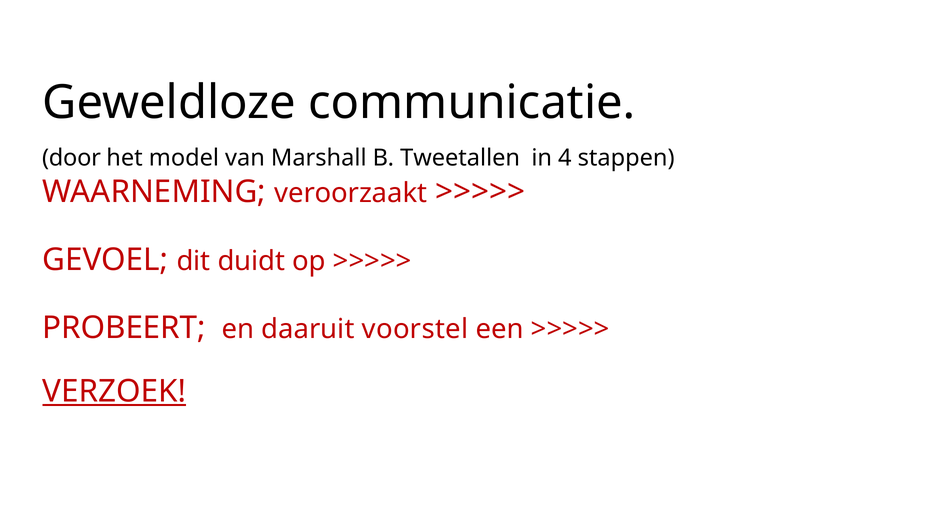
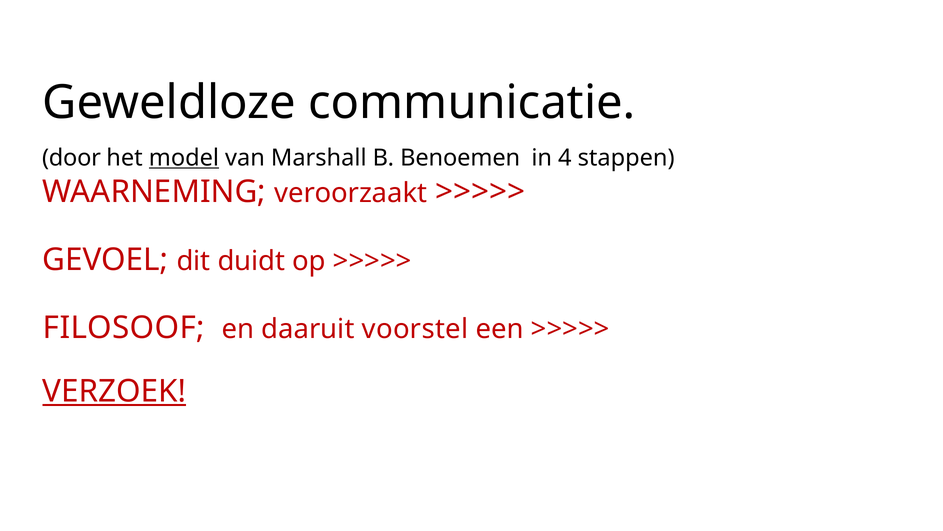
model underline: none -> present (184, 158)
Tweetallen: Tweetallen -> Benoemen (460, 158)
PROBEERT: PROBEERT -> FILOSOOF (124, 327)
